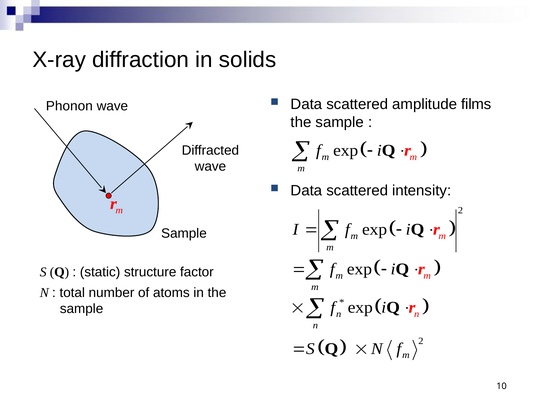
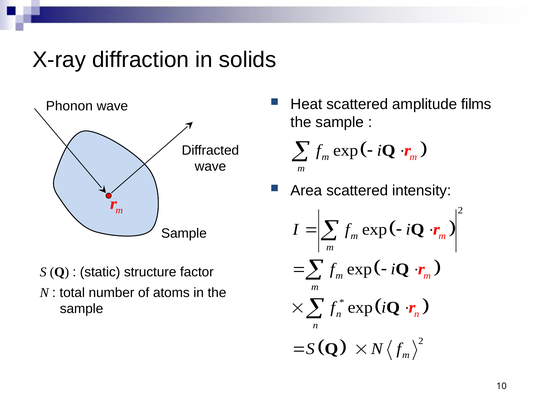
Data: Data -> Heat (306, 104)
Data: Data -> Area (306, 191)
